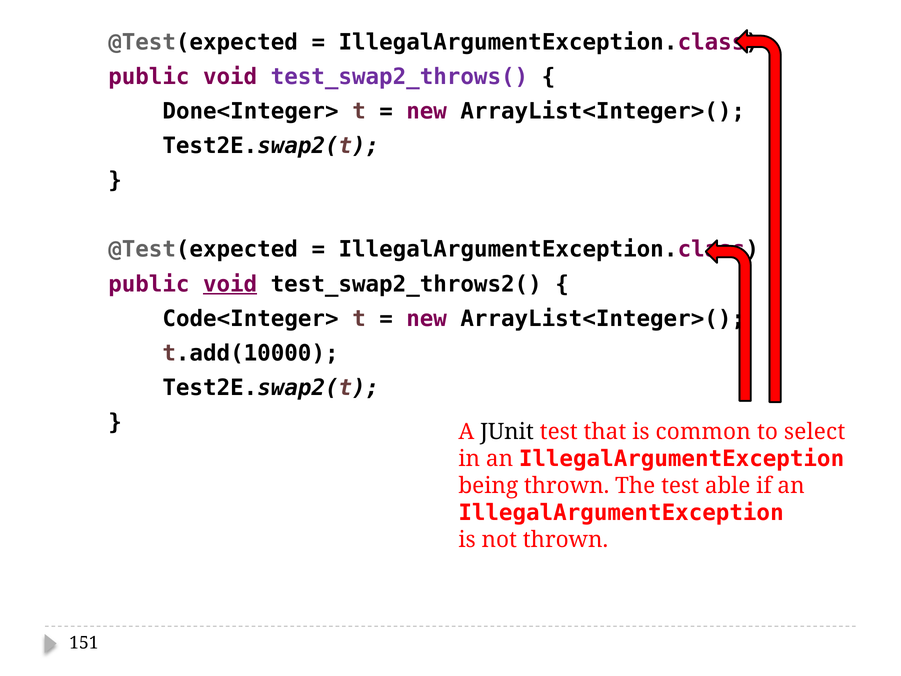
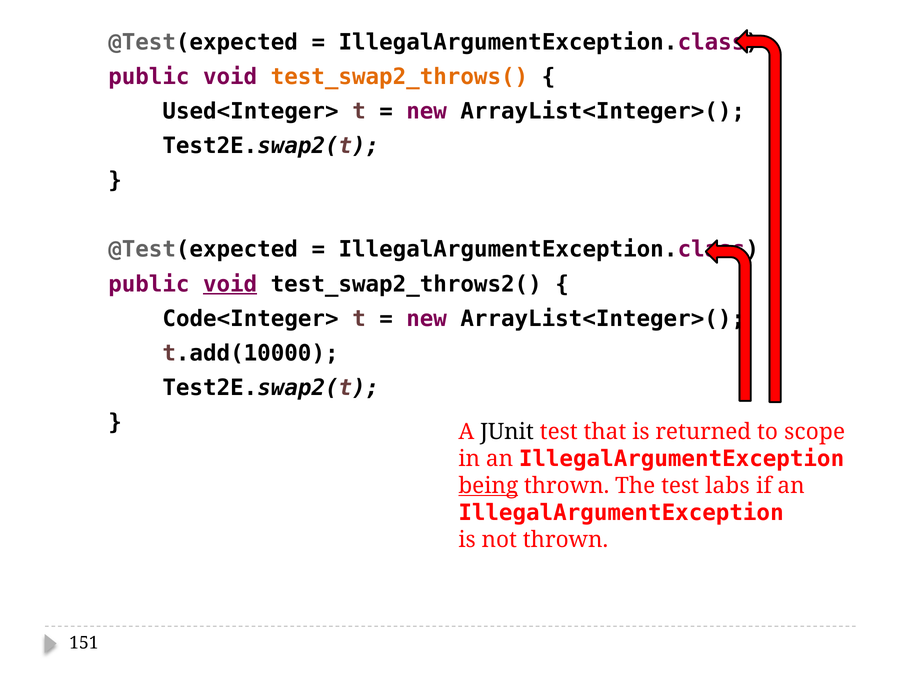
test_swap2_throws( colour: purple -> orange (399, 77)
Done<Integer>: Done<Integer> -> Used<Integer> (251, 111)
common: common -> returned (703, 432)
select: select -> scope (815, 432)
being underline: none -> present (488, 486)
able: able -> labs (728, 486)
